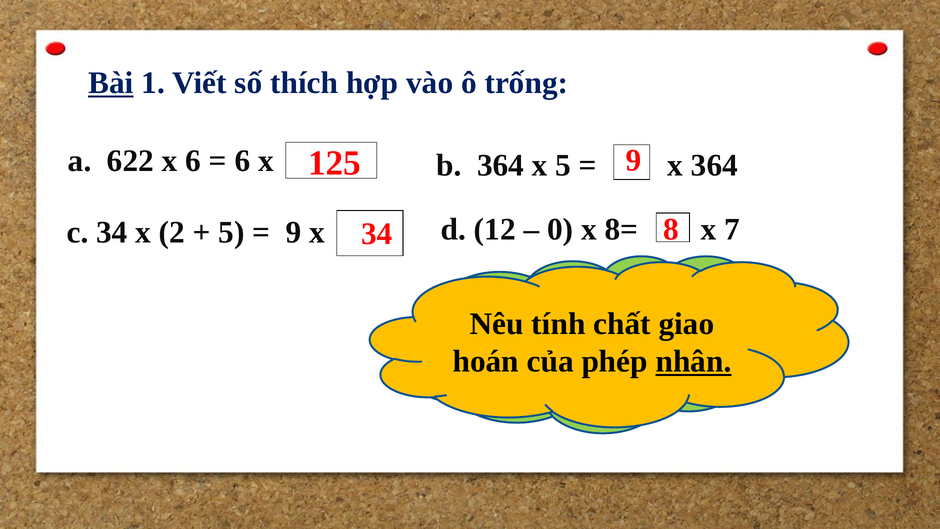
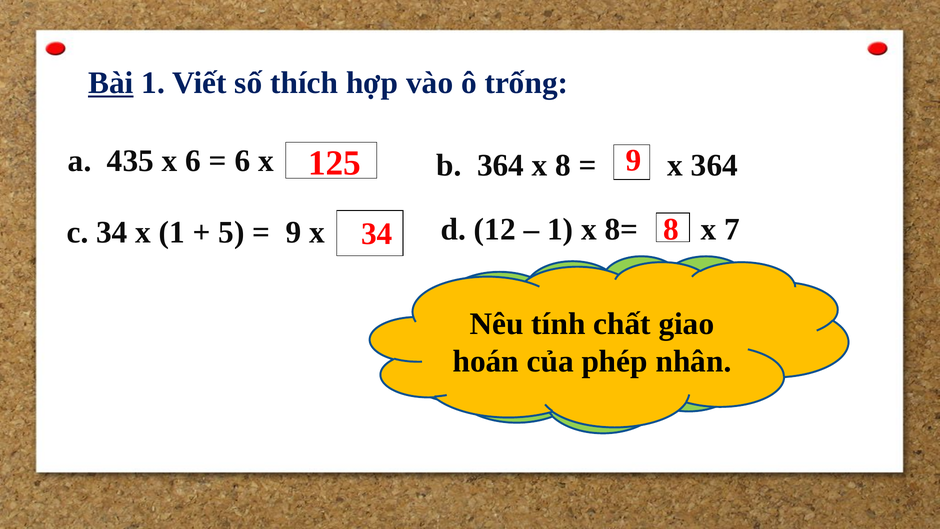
622: 622 -> 435 (130, 161)
x 5: 5 -> 8 (563, 165)
0: 0 -> 1 (560, 229)
x 2: 2 -> 1 (172, 233)
nhân underline: present -> none (694, 361)
